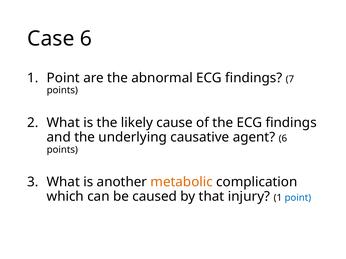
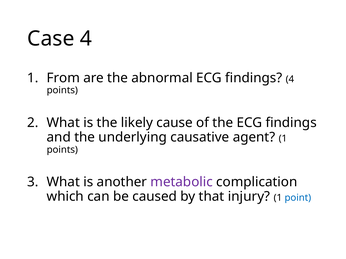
Case 6: 6 -> 4 (86, 39)
Point: Point -> From (63, 78)
findings 7: 7 -> 4 (290, 79)
agent 6: 6 -> 1 (283, 139)
metabolic colour: orange -> purple (182, 182)
